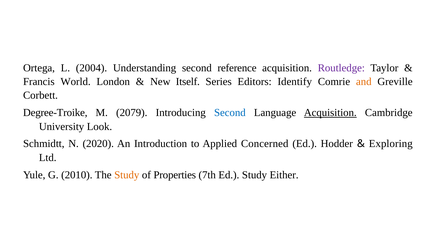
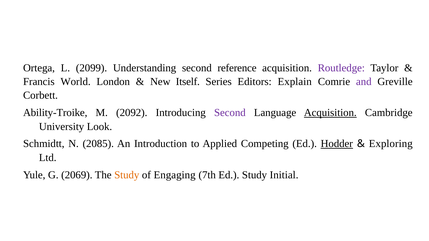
2004: 2004 -> 2099 (92, 68)
Identify: Identify -> Explain (295, 82)
and colour: orange -> purple (364, 82)
Degree-Troike: Degree-Troike -> Ability-Troike (55, 113)
2079: 2079 -> 2092 (132, 113)
Second colour: blue -> purple (230, 113)
2020: 2020 -> 2085 (98, 144)
Concerned: Concerned -> Competing (265, 144)
Hodder underline: none -> present (337, 144)
2010: 2010 -> 2069 (77, 175)
Properties: Properties -> Engaging (175, 175)
Either: Either -> Initial (284, 175)
